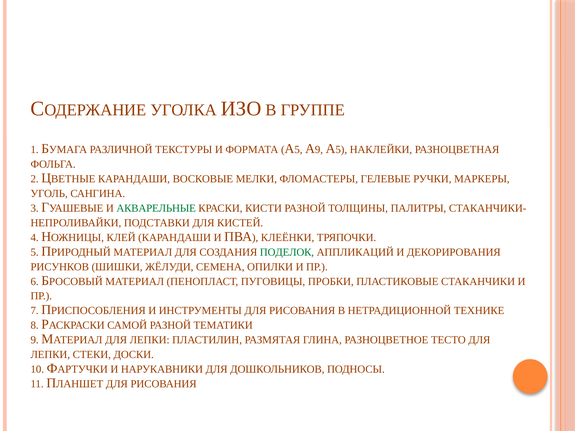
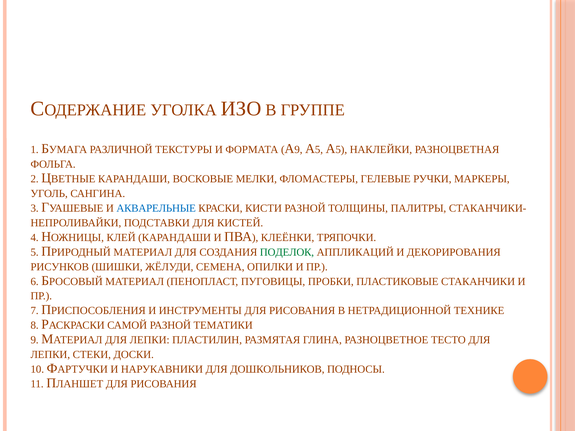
5: 5 -> 9 (298, 150)
9: 9 -> 5 (319, 150)
АКВАРЕЛЬНЫЕ colour: green -> blue (156, 208)
